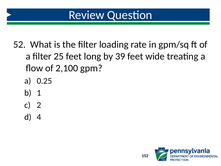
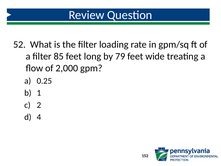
25: 25 -> 85 (59, 56)
39: 39 -> 79 (120, 56)
2,100: 2,100 -> 2,000 (67, 68)
